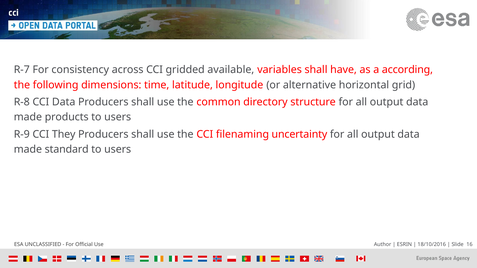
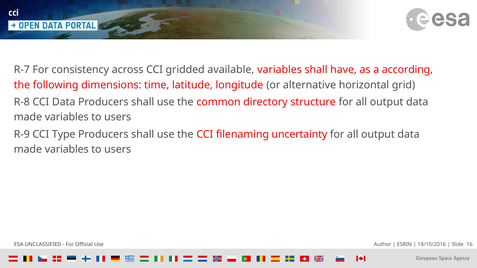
products: products -> variables (67, 117)
They: They -> Type (64, 135)
standard: standard -> variables (67, 150)
